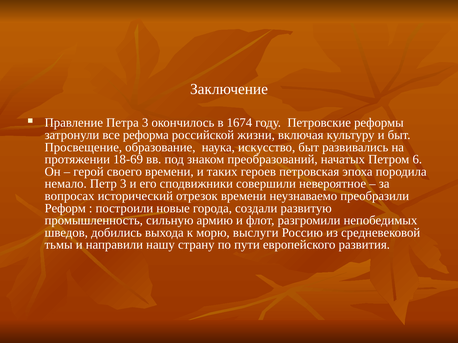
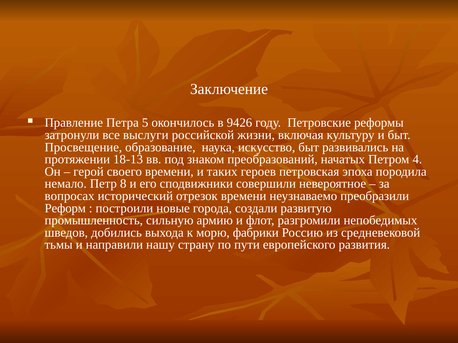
Петра 3: 3 -> 5 (145, 123)
1674: 1674 -> 9426 (239, 123)
реформа: реформа -> выслуги (146, 135)
18-69: 18-69 -> 18-13 (128, 160)
6: 6 -> 4 (417, 160)
Петр 3: 3 -> 8 (123, 184)
выслуги: выслуги -> фабрики (256, 233)
